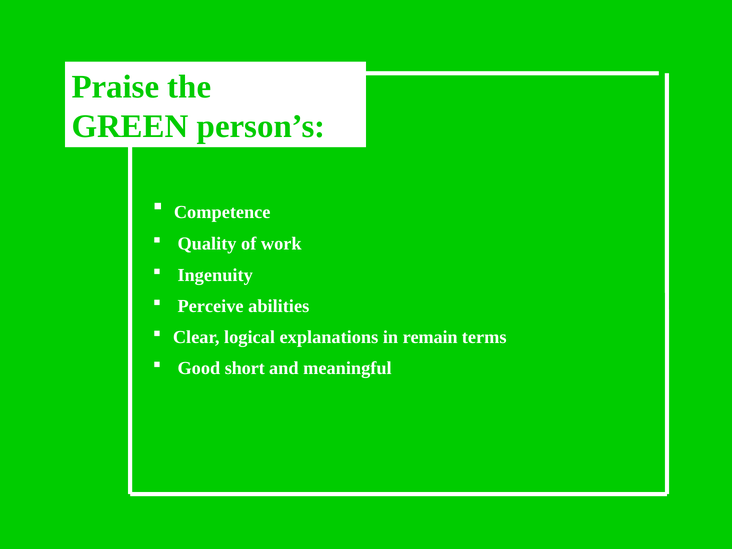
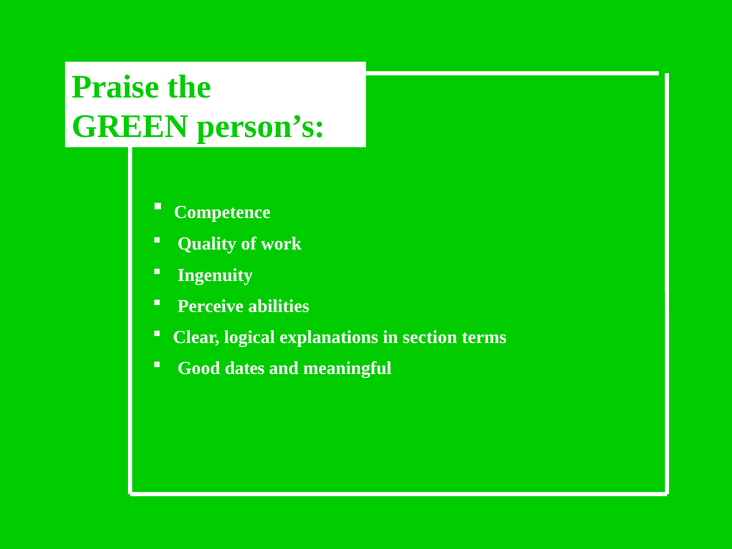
remain: remain -> section (430, 337)
short: short -> dates (245, 368)
